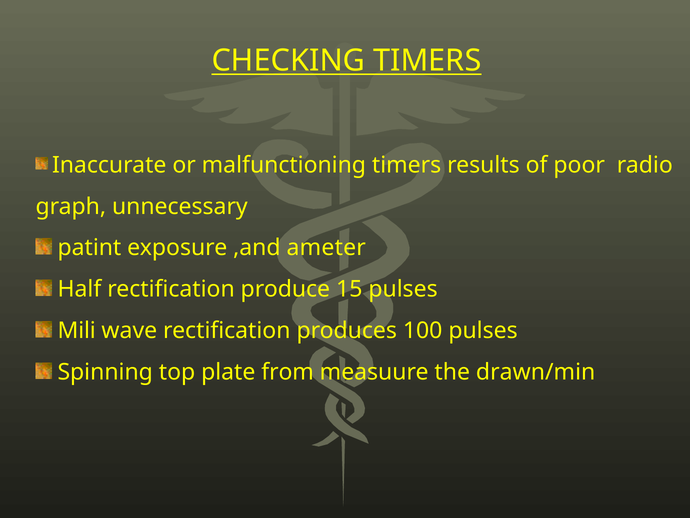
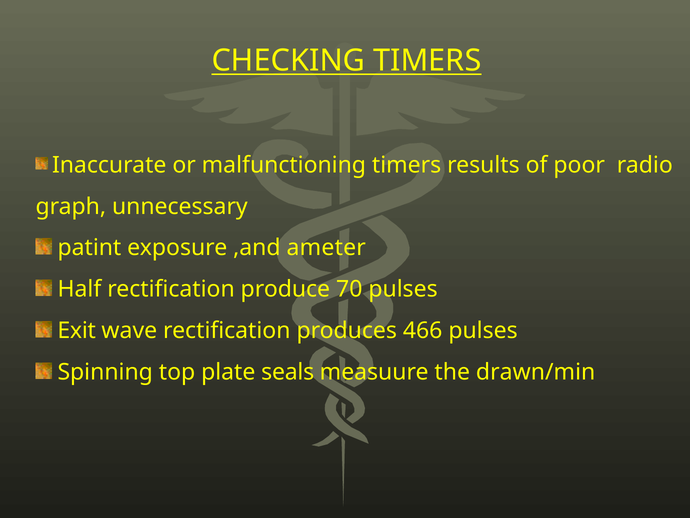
15: 15 -> 70 (349, 289)
Mili: Mili -> Exit (77, 330)
100: 100 -> 466 (423, 330)
from: from -> seals (288, 372)
